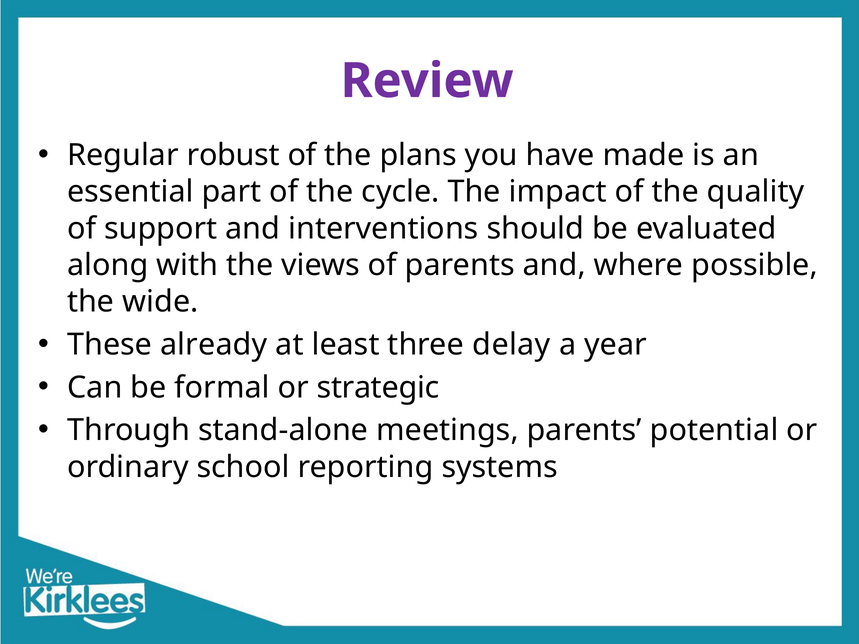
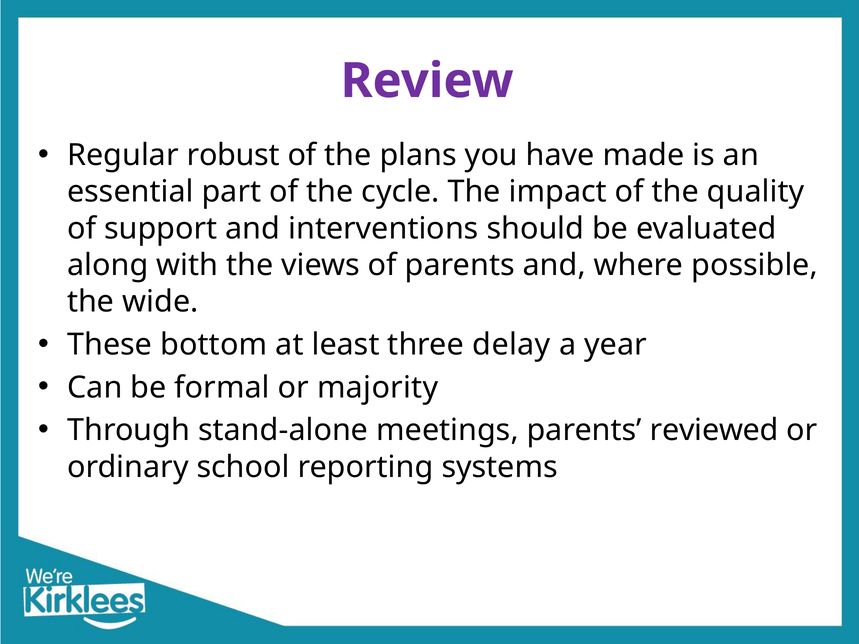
already: already -> bottom (214, 345)
strategic: strategic -> majority (378, 388)
potential: potential -> reviewed (714, 431)
